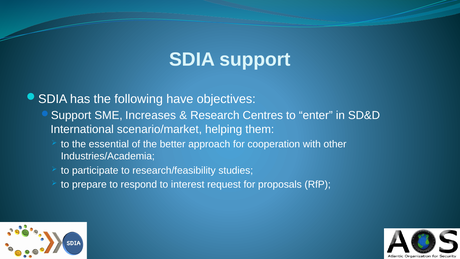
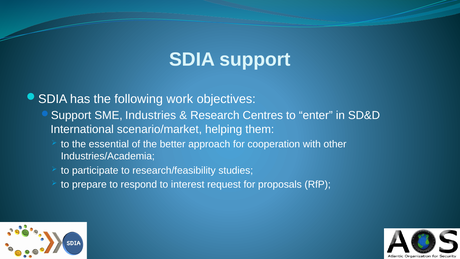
have: have -> work (180, 99)
Increases: Increases -> Industries (151, 115)
